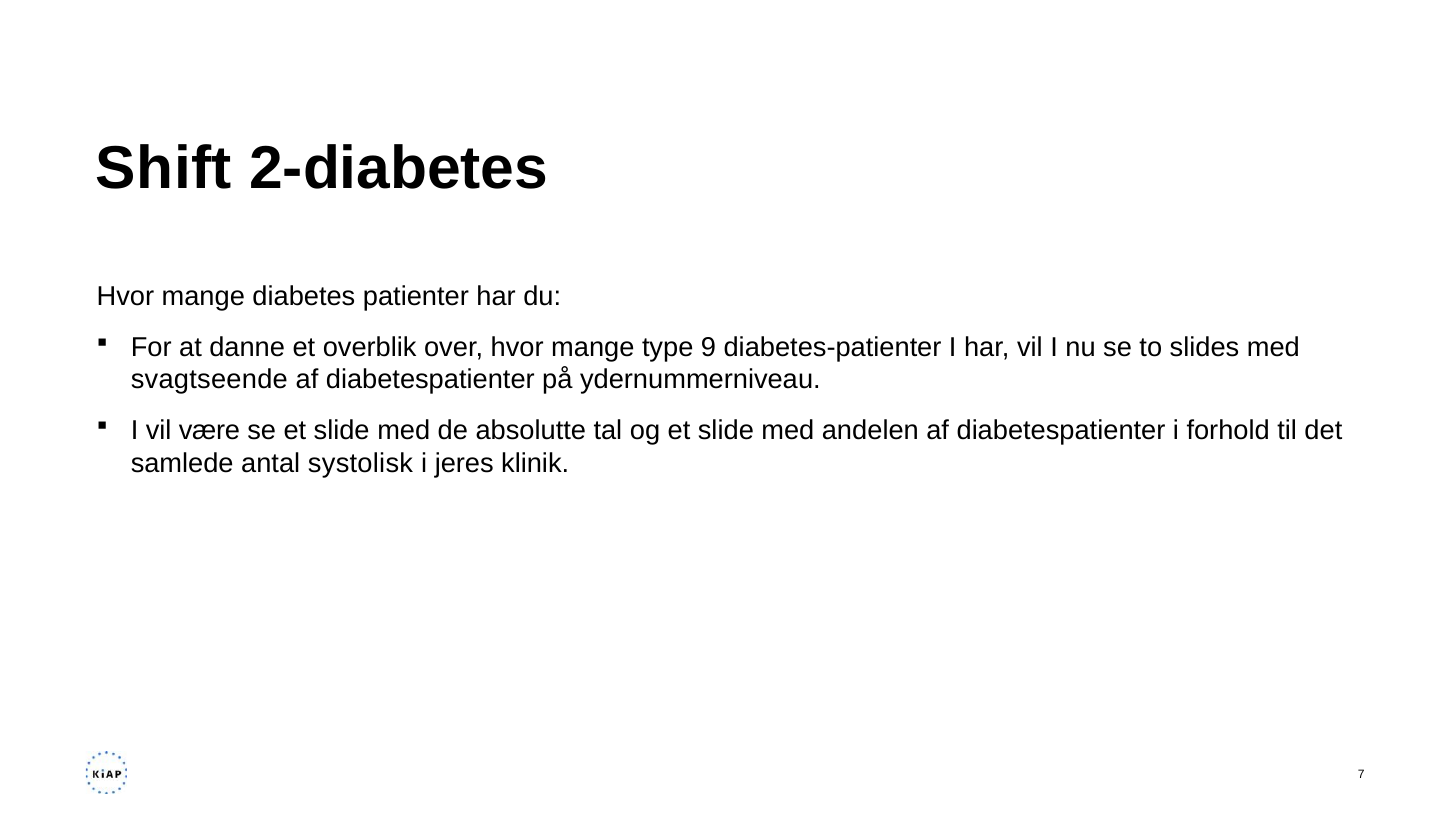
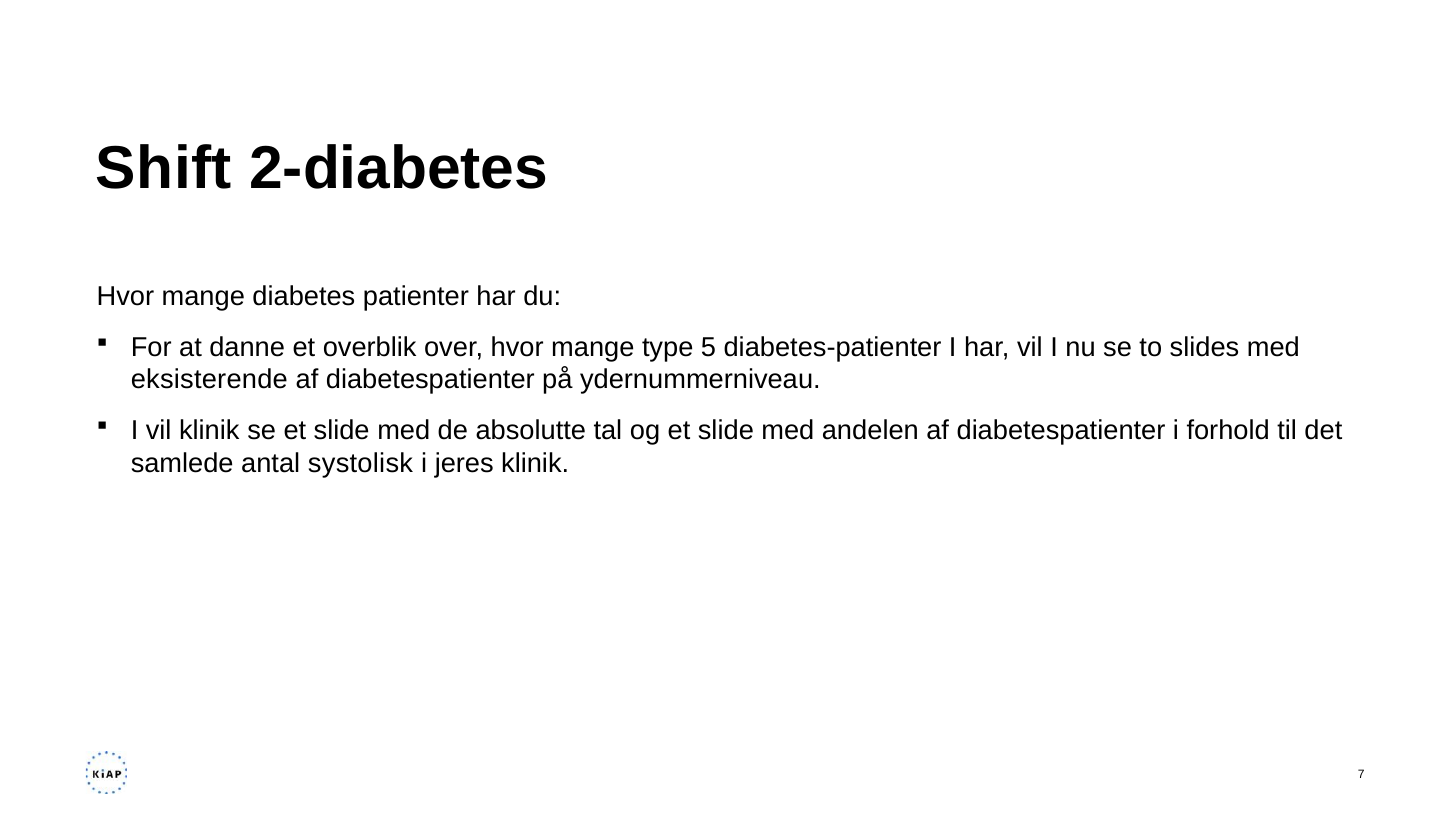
9: 9 -> 5 (709, 347)
svagtseende: svagtseende -> eksisterende (209, 380)
vil være: være -> klinik (209, 431)
